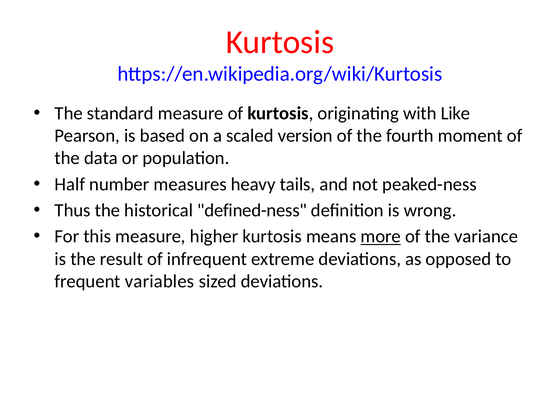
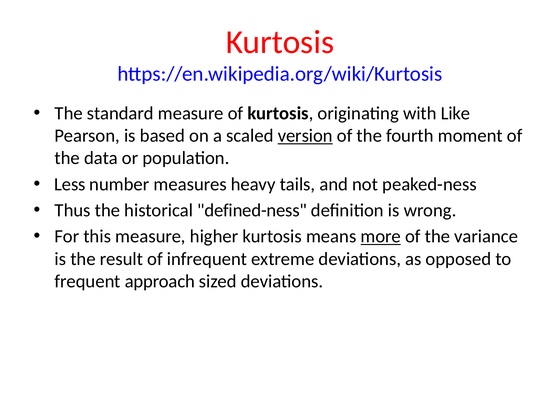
version underline: none -> present (305, 136)
Half: Half -> Less (70, 184)
variables: variables -> approach (160, 281)
